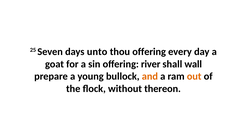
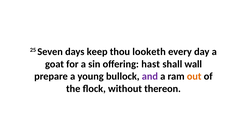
unto: unto -> keep (97, 52)
thou offering: offering -> looketh (149, 52)
river: river -> hast (151, 64)
and colour: orange -> purple (150, 76)
